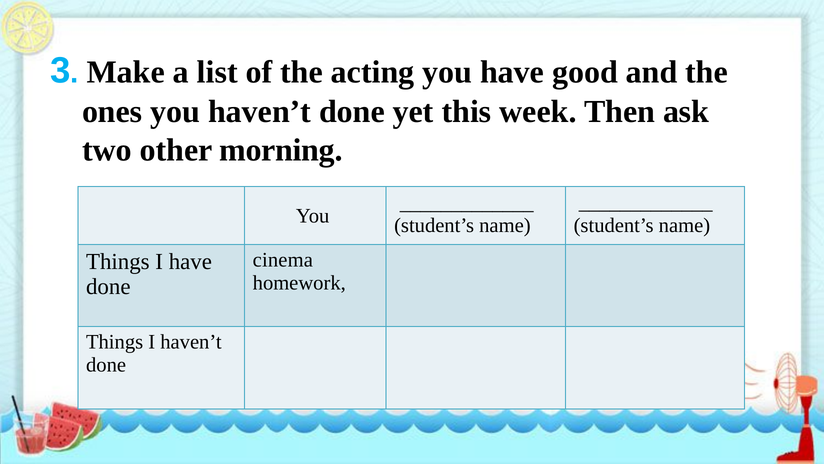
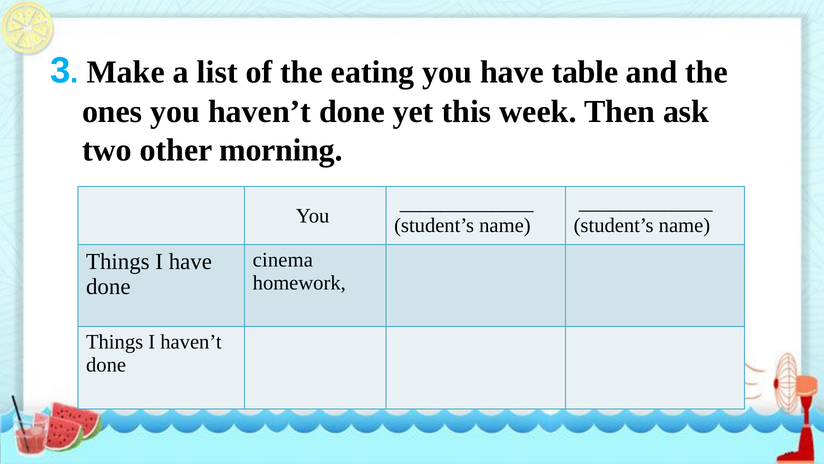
acting: acting -> eating (373, 72)
good: good -> table (585, 72)
